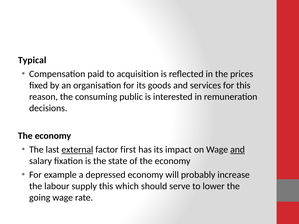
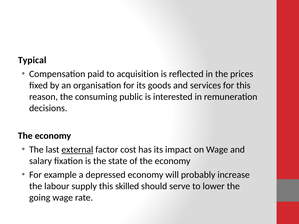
first: first -> cost (128, 150)
and underline: present -> none (238, 150)
which: which -> skilled (127, 186)
